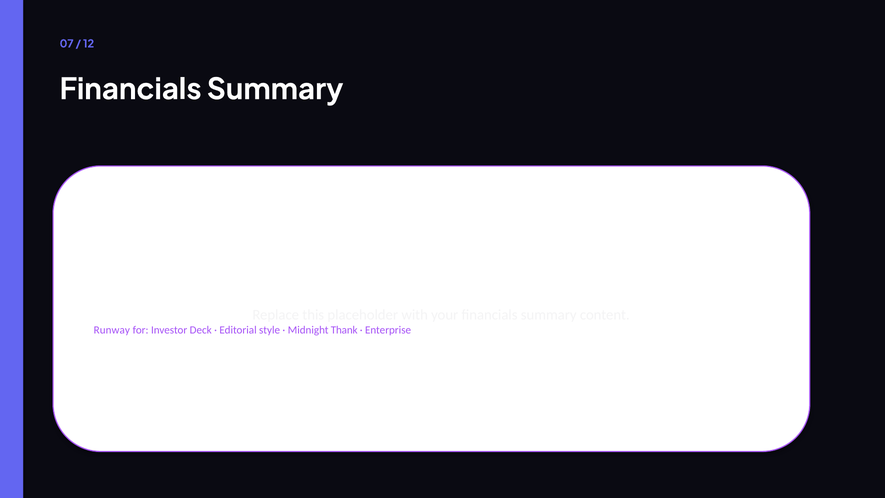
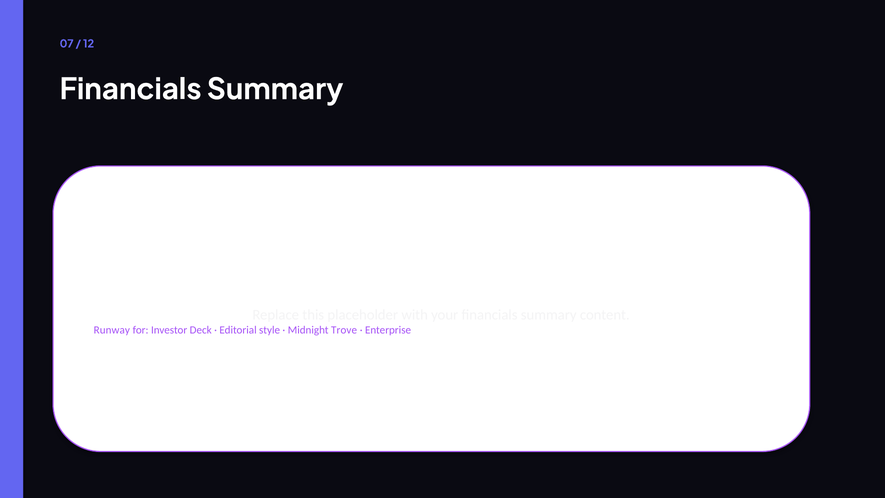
Thank: Thank -> Trove (344, 330)
